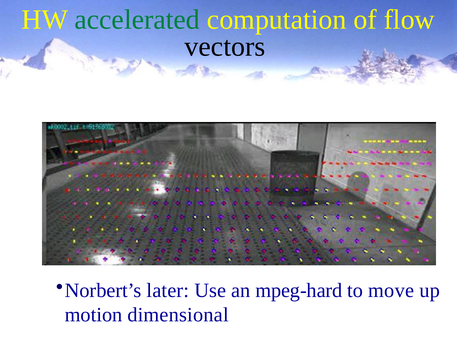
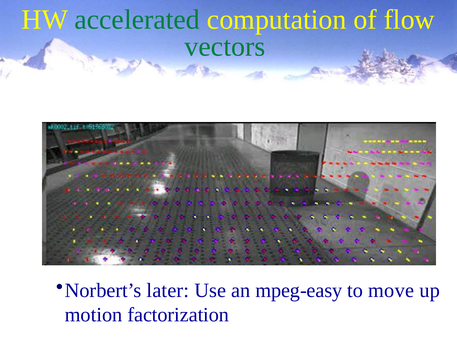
vectors colour: black -> green (225, 46)
mpeg-hard: mpeg-hard -> mpeg-easy (299, 290)
dimensional: dimensional -> factorization (178, 314)
